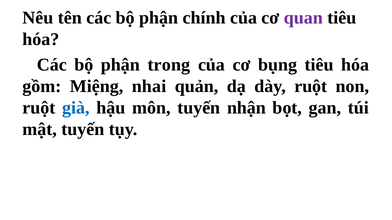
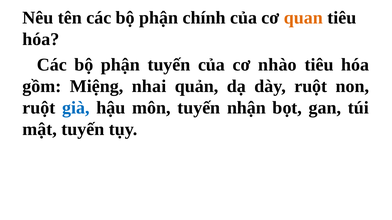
quan colour: purple -> orange (303, 18)
phận trong: trong -> tuyến (169, 65)
bụng: bụng -> nhào (277, 65)
